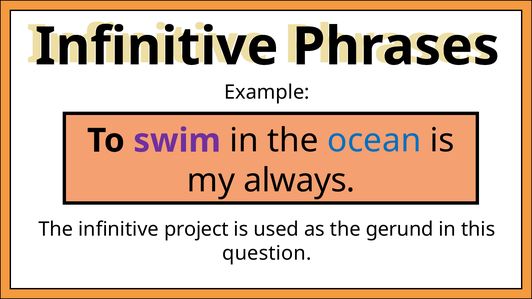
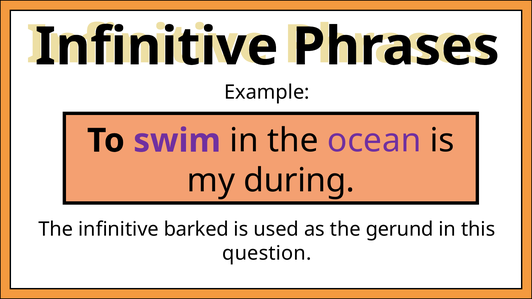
ocean colour: blue -> purple (374, 141)
always: always -> during (299, 181)
project: project -> barked (196, 230)
